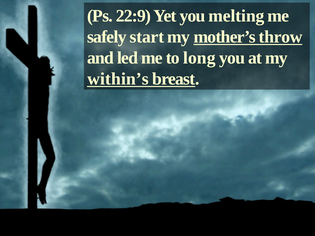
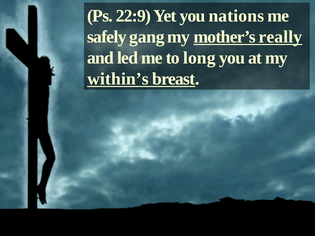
melting: melting -> nations (236, 16)
start: start -> gang (147, 37)
throw: throw -> really (280, 37)
